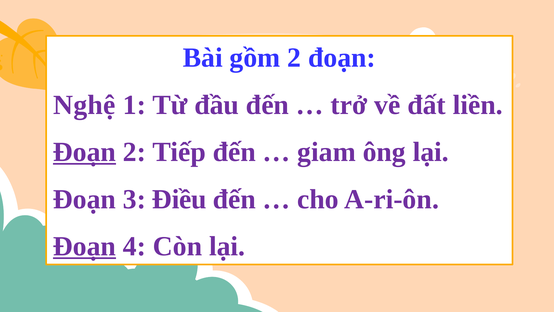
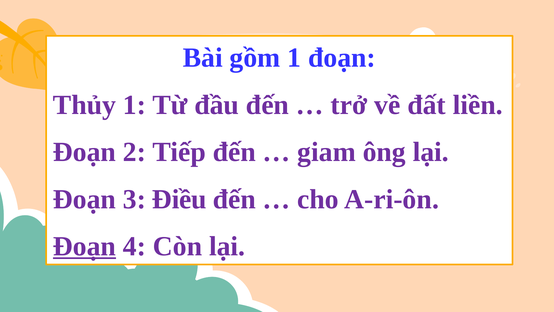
gồm 2: 2 -> 1 (294, 58)
Nghệ: Nghệ -> Thủy (84, 105)
Đoạn underline: present -> none (84, 152)
